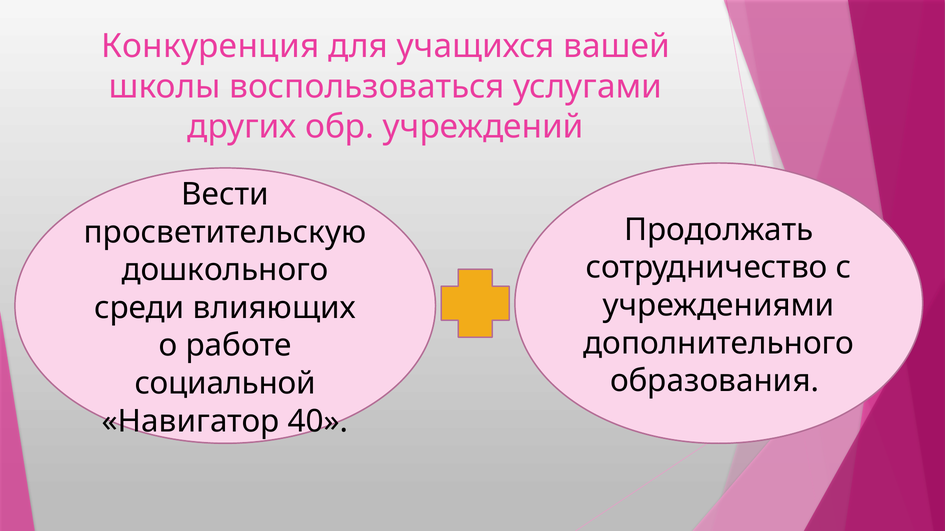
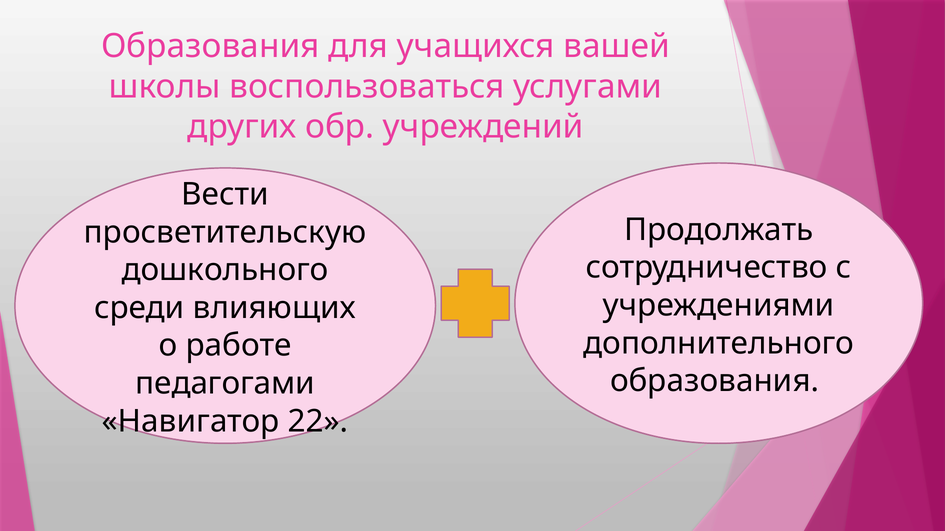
Конкуренция: Конкуренция -> Образования (210, 46)
социальной: социальной -> педагогами (225, 384)
40: 40 -> 22 (318, 422)
